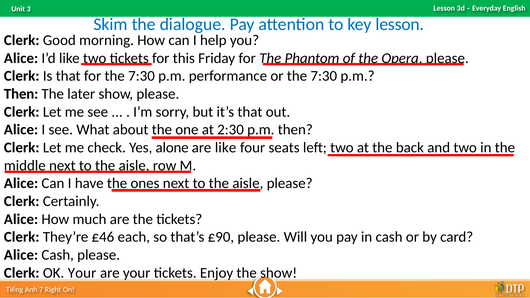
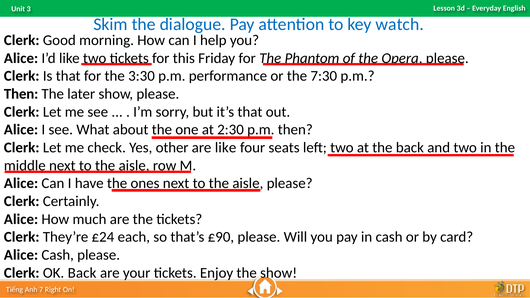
key lesson: lesson -> watch (400, 24)
for the 7:30: 7:30 -> 3:30 (141, 76)
alone: alone -> other (172, 148)
£46: £46 -> £24 (103, 237)
OK Your: Your -> Back (82, 273)
